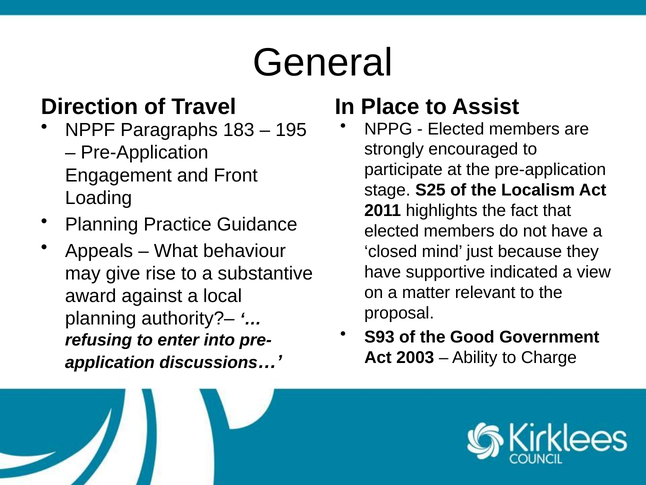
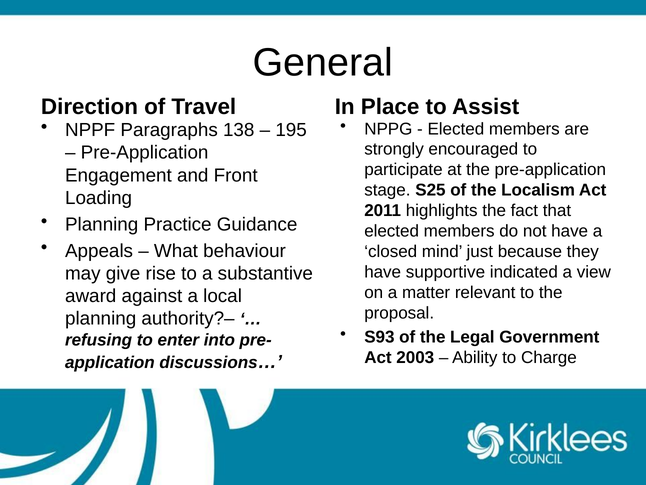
183: 183 -> 138 (239, 130)
Good: Good -> Legal (472, 337)
